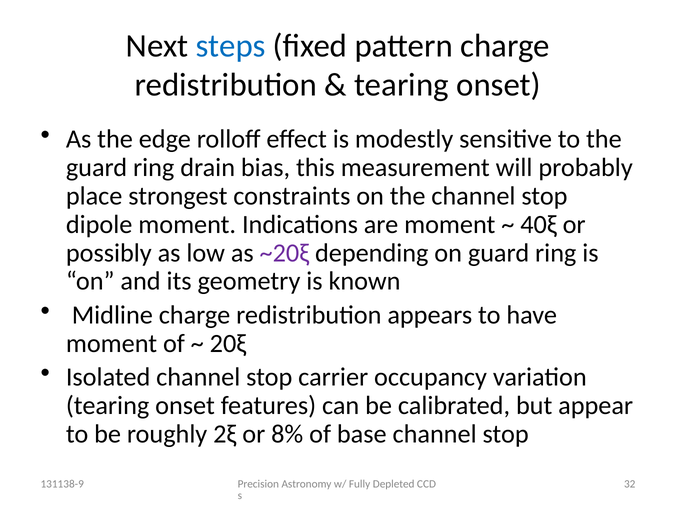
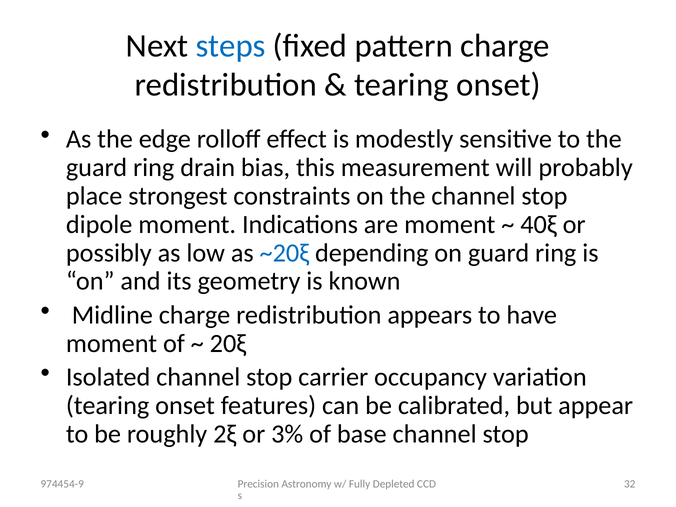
~20ξ colour: purple -> blue (284, 253)
8%: 8% -> 3% (287, 434)
131138-9: 131138-9 -> 974454-9 (62, 484)
